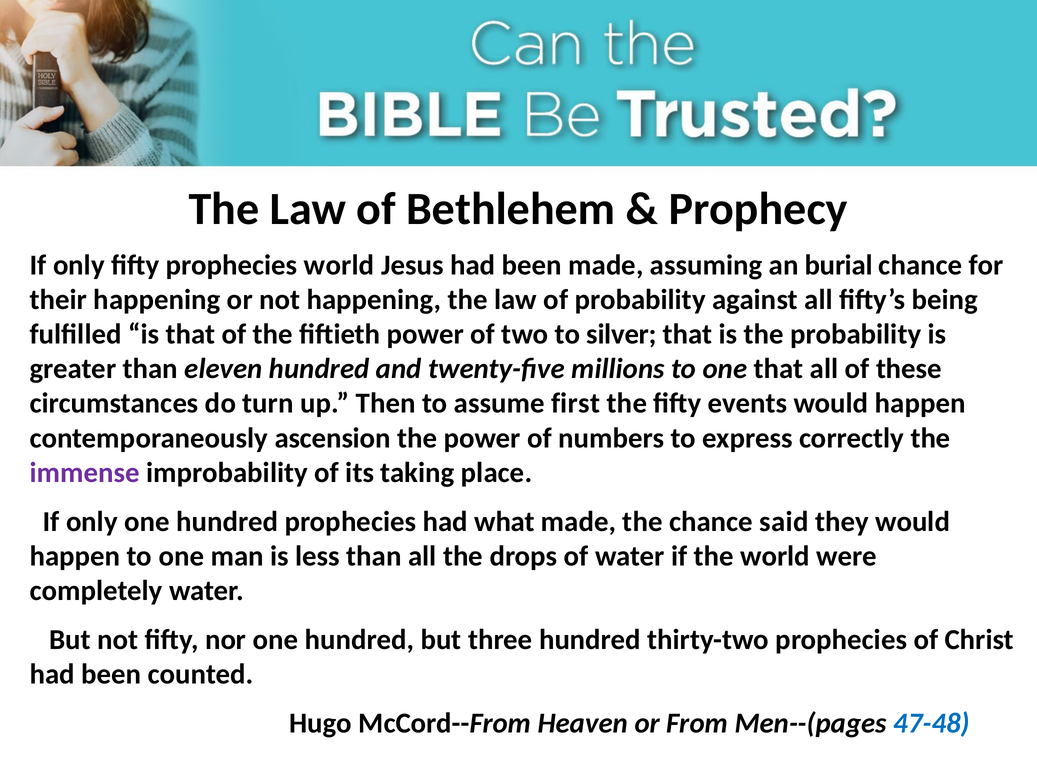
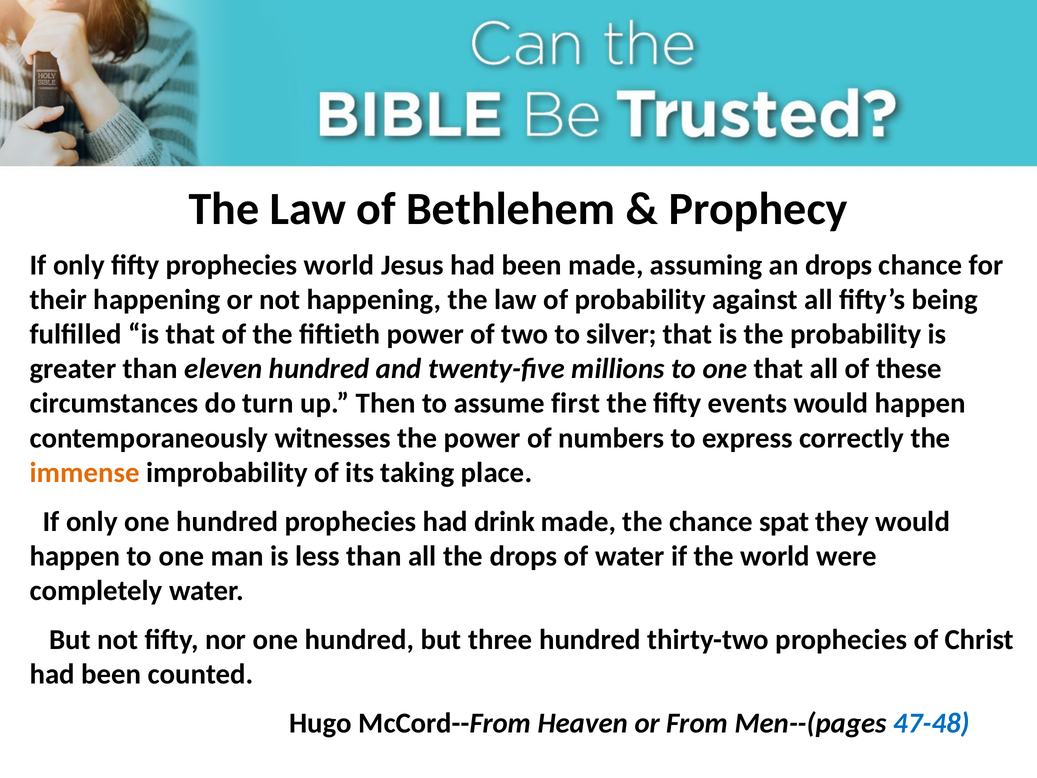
an burial: burial -> drops (839, 265)
ascension: ascension -> witnesses (333, 438)
immense colour: purple -> orange (85, 472)
what: what -> drink (504, 521)
said: said -> spat (784, 521)
